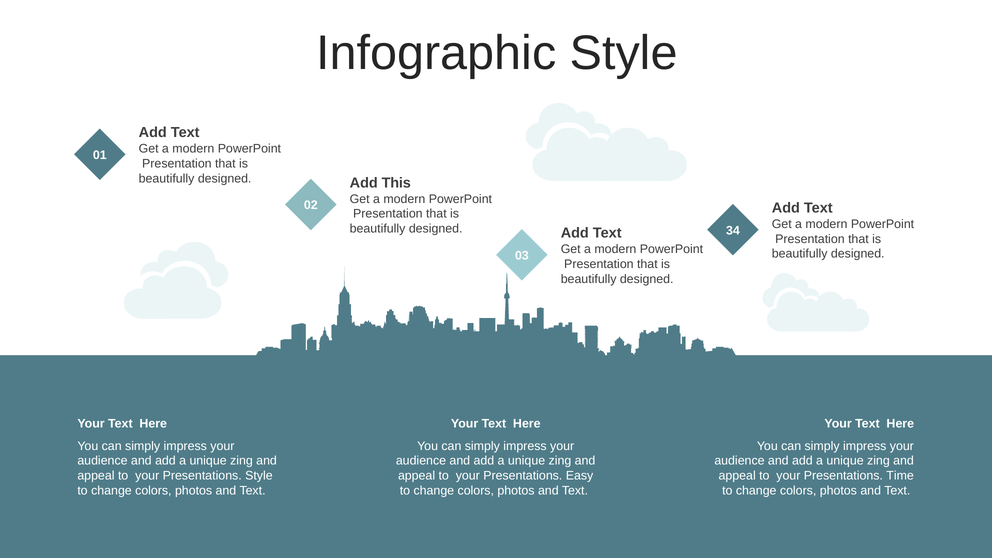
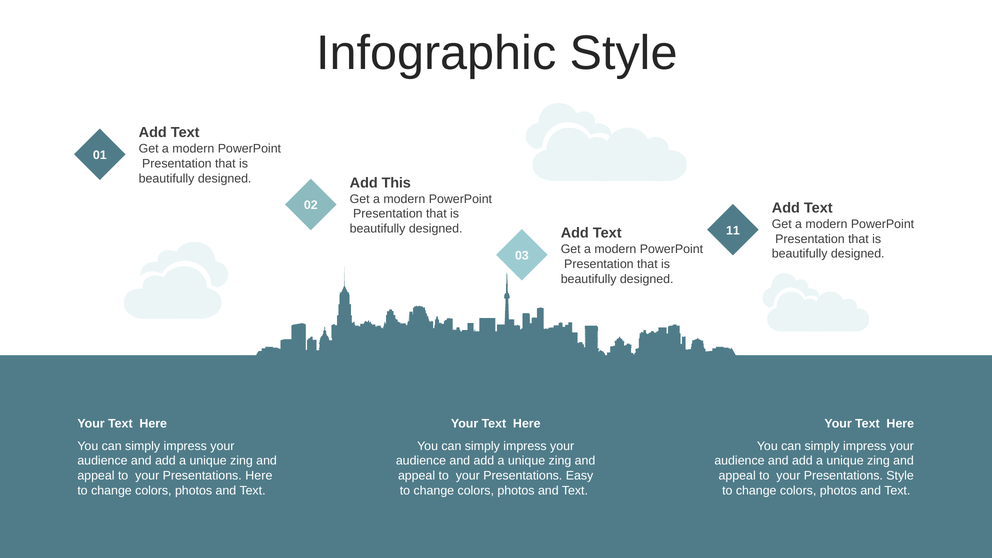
34: 34 -> 11 (733, 230)
Presentations Style: Style -> Here (259, 476)
Presentations Time: Time -> Style (900, 476)
